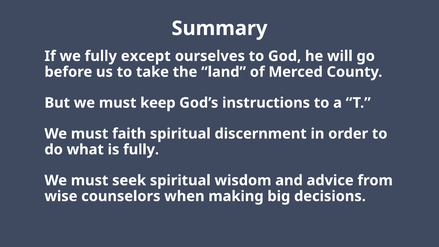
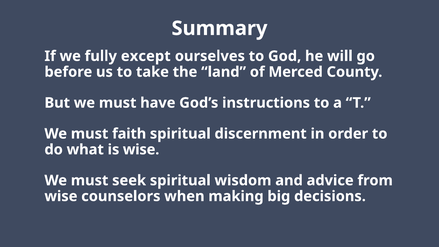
keep: keep -> have (158, 103)
is fully: fully -> wise (141, 150)
